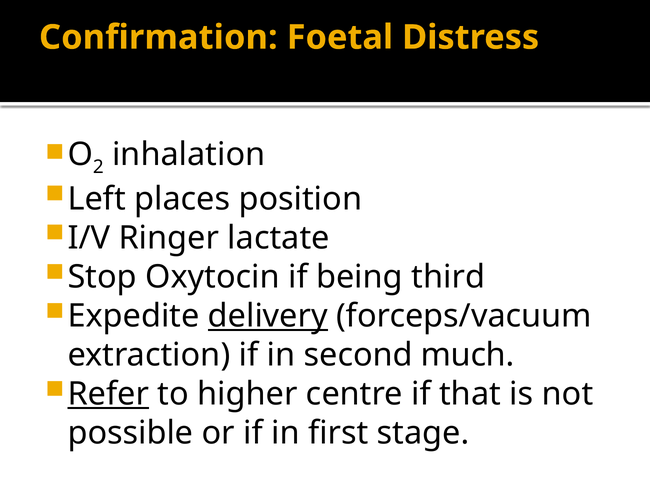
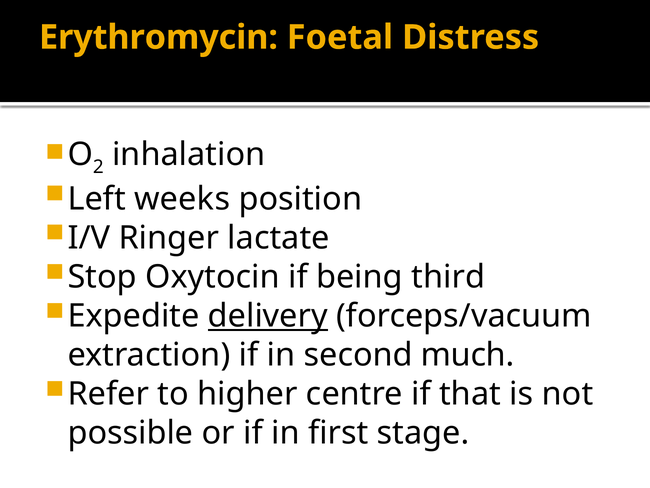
Confirmation: Confirmation -> Erythromycin (158, 37)
places: places -> weeks (182, 199)
Refer underline: present -> none (108, 394)
